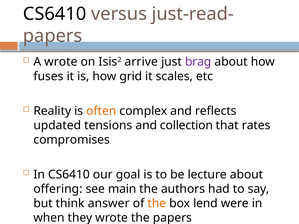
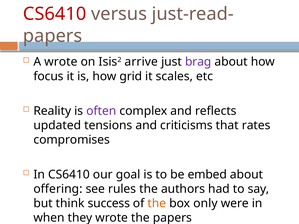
CS6410 colour: black -> red (55, 14)
fuses: fuses -> focus (48, 76)
often colour: orange -> purple (101, 111)
collection: collection -> criticisms (186, 126)
lecture: lecture -> embed (207, 175)
main: main -> rules (122, 189)
answer: answer -> success (109, 204)
lend: lend -> only (205, 204)
